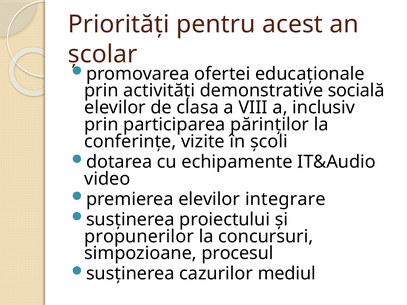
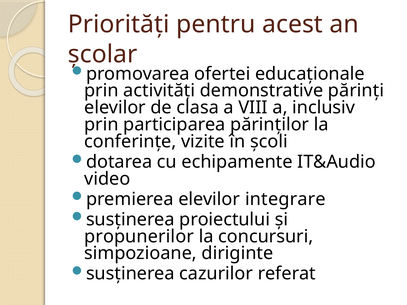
socială: socială -> părinți (356, 91)
procesul: procesul -> diriginte (237, 254)
mediul: mediul -> referat (287, 274)
